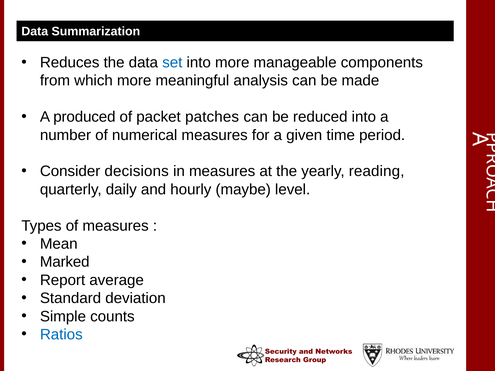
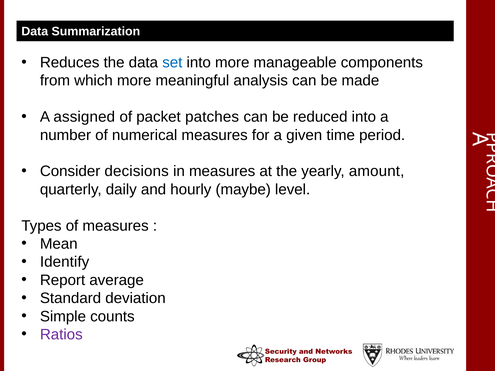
produced: produced -> assigned (84, 117)
reading: reading -> amount (377, 171)
Marked: Marked -> Identify (65, 262)
Ratios colour: blue -> purple (61, 335)
